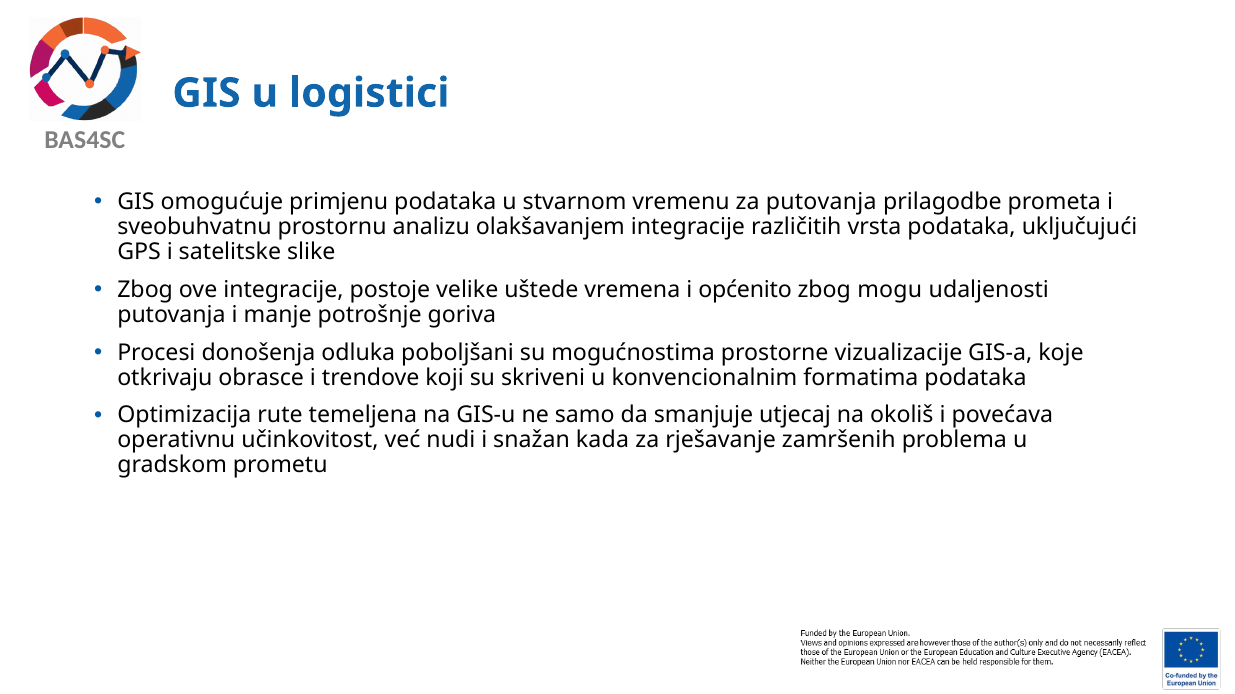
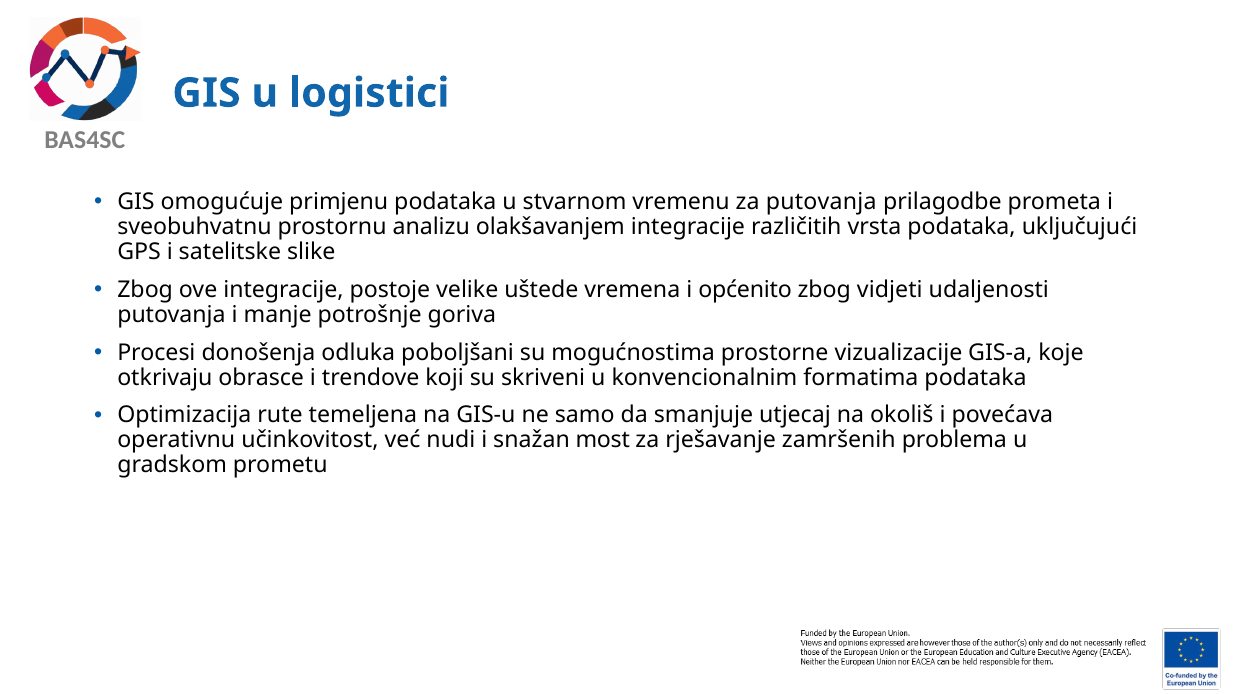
mogu: mogu -> vidjeti (890, 290)
kada: kada -> most (603, 441)
